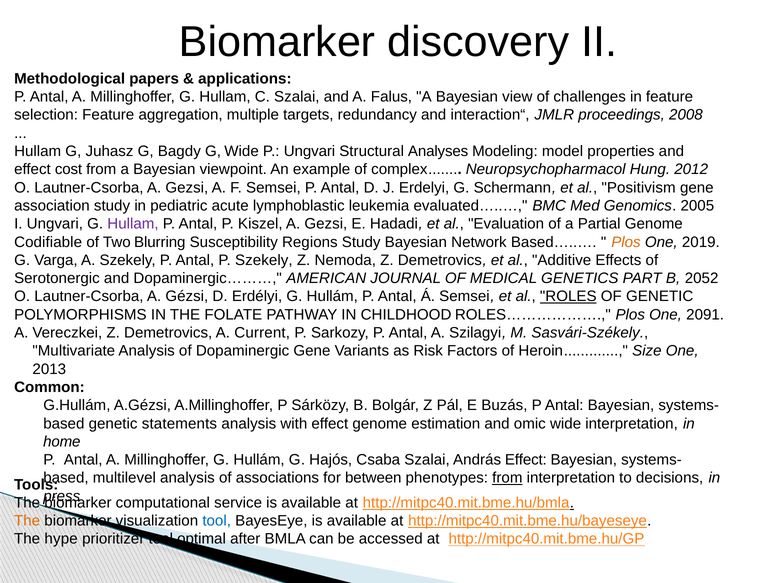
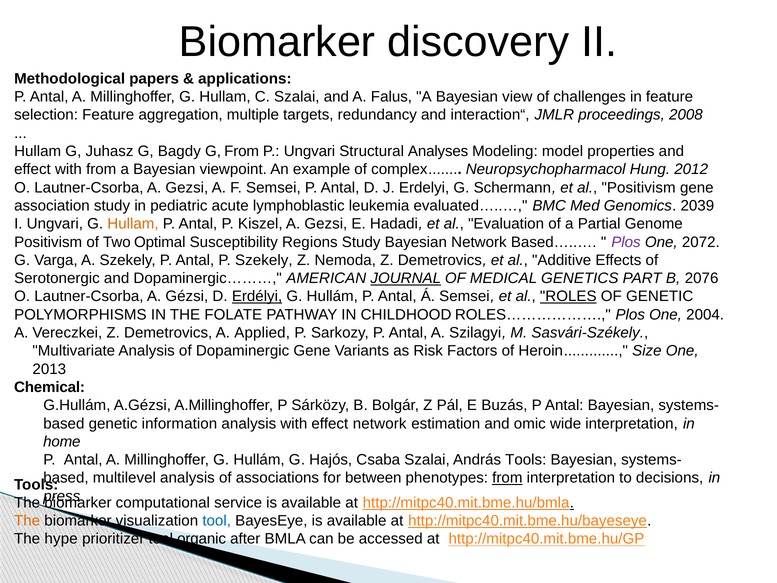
G Wide: Wide -> From (242, 151)
effect cost: cost -> with (68, 169)
2005: 2005 -> 2039 (697, 206)
Hullam colour: purple -> orange (133, 224)
Codifiable: Codifiable -> Positivism (48, 242)
Blurring: Blurring -> Optimal (160, 242)
Plos colour: orange -> purple (626, 242)
2019: 2019 -> 2072 (701, 242)
JOURNAL underline: none -> present (406, 278)
2052: 2052 -> 2076 (702, 278)
Erdélyi underline: none -> present (257, 296)
2091: 2091 -> 2004 (705, 315)
Current: Current -> Applied (262, 333)
Common: Common -> Chemical (50, 387)
statements: statements -> information (179, 423)
effect genome: genome -> network (380, 423)
András Effect: Effect -> Tools (526, 460)
optimal: optimal -> organic (202, 539)
